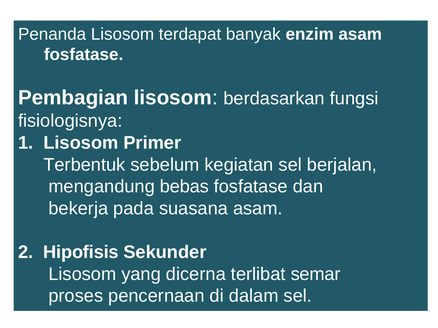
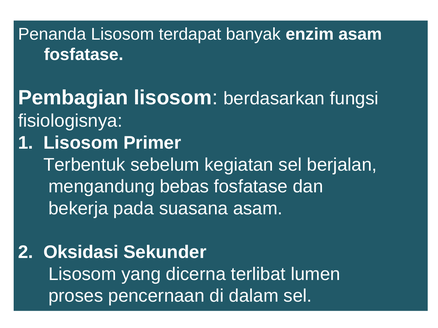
Hipofisis: Hipofisis -> Oksidasi (81, 253)
semar: semar -> lumen (316, 274)
